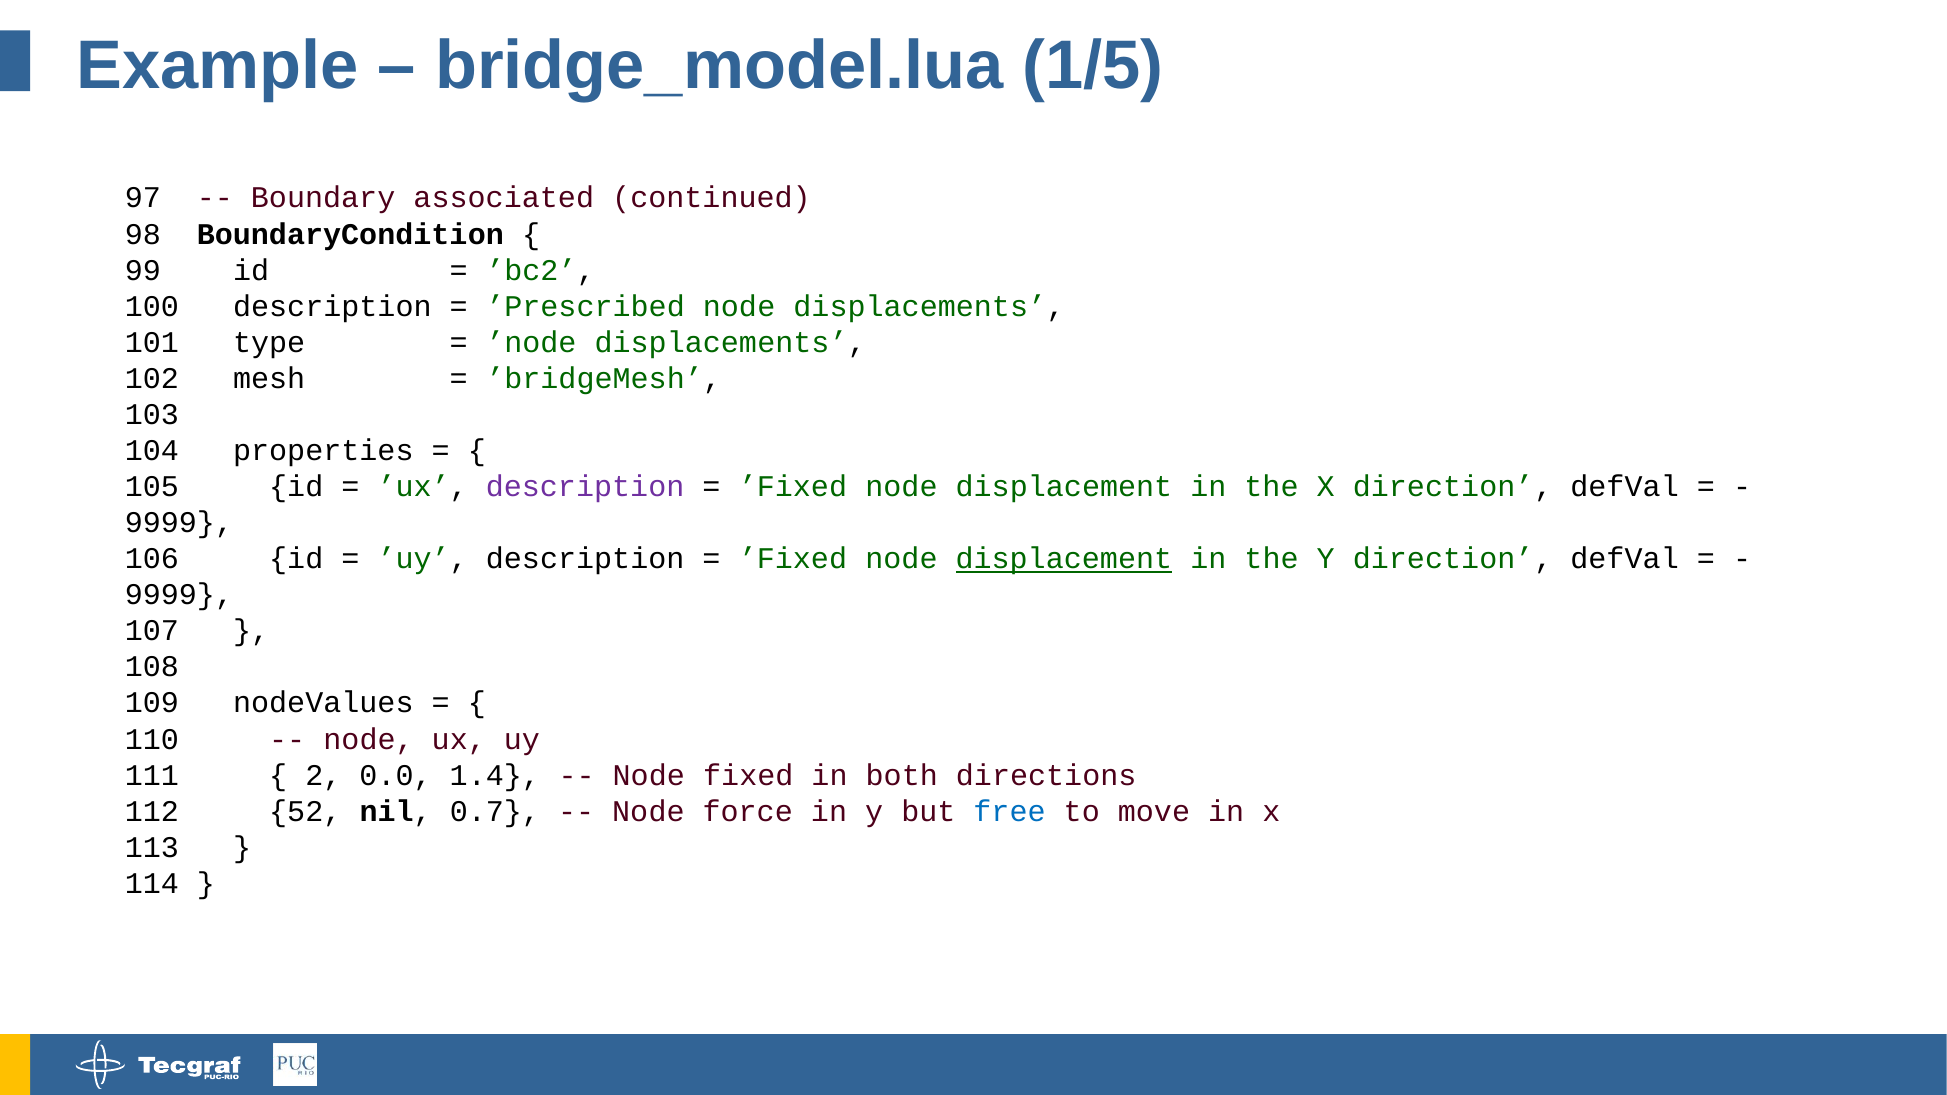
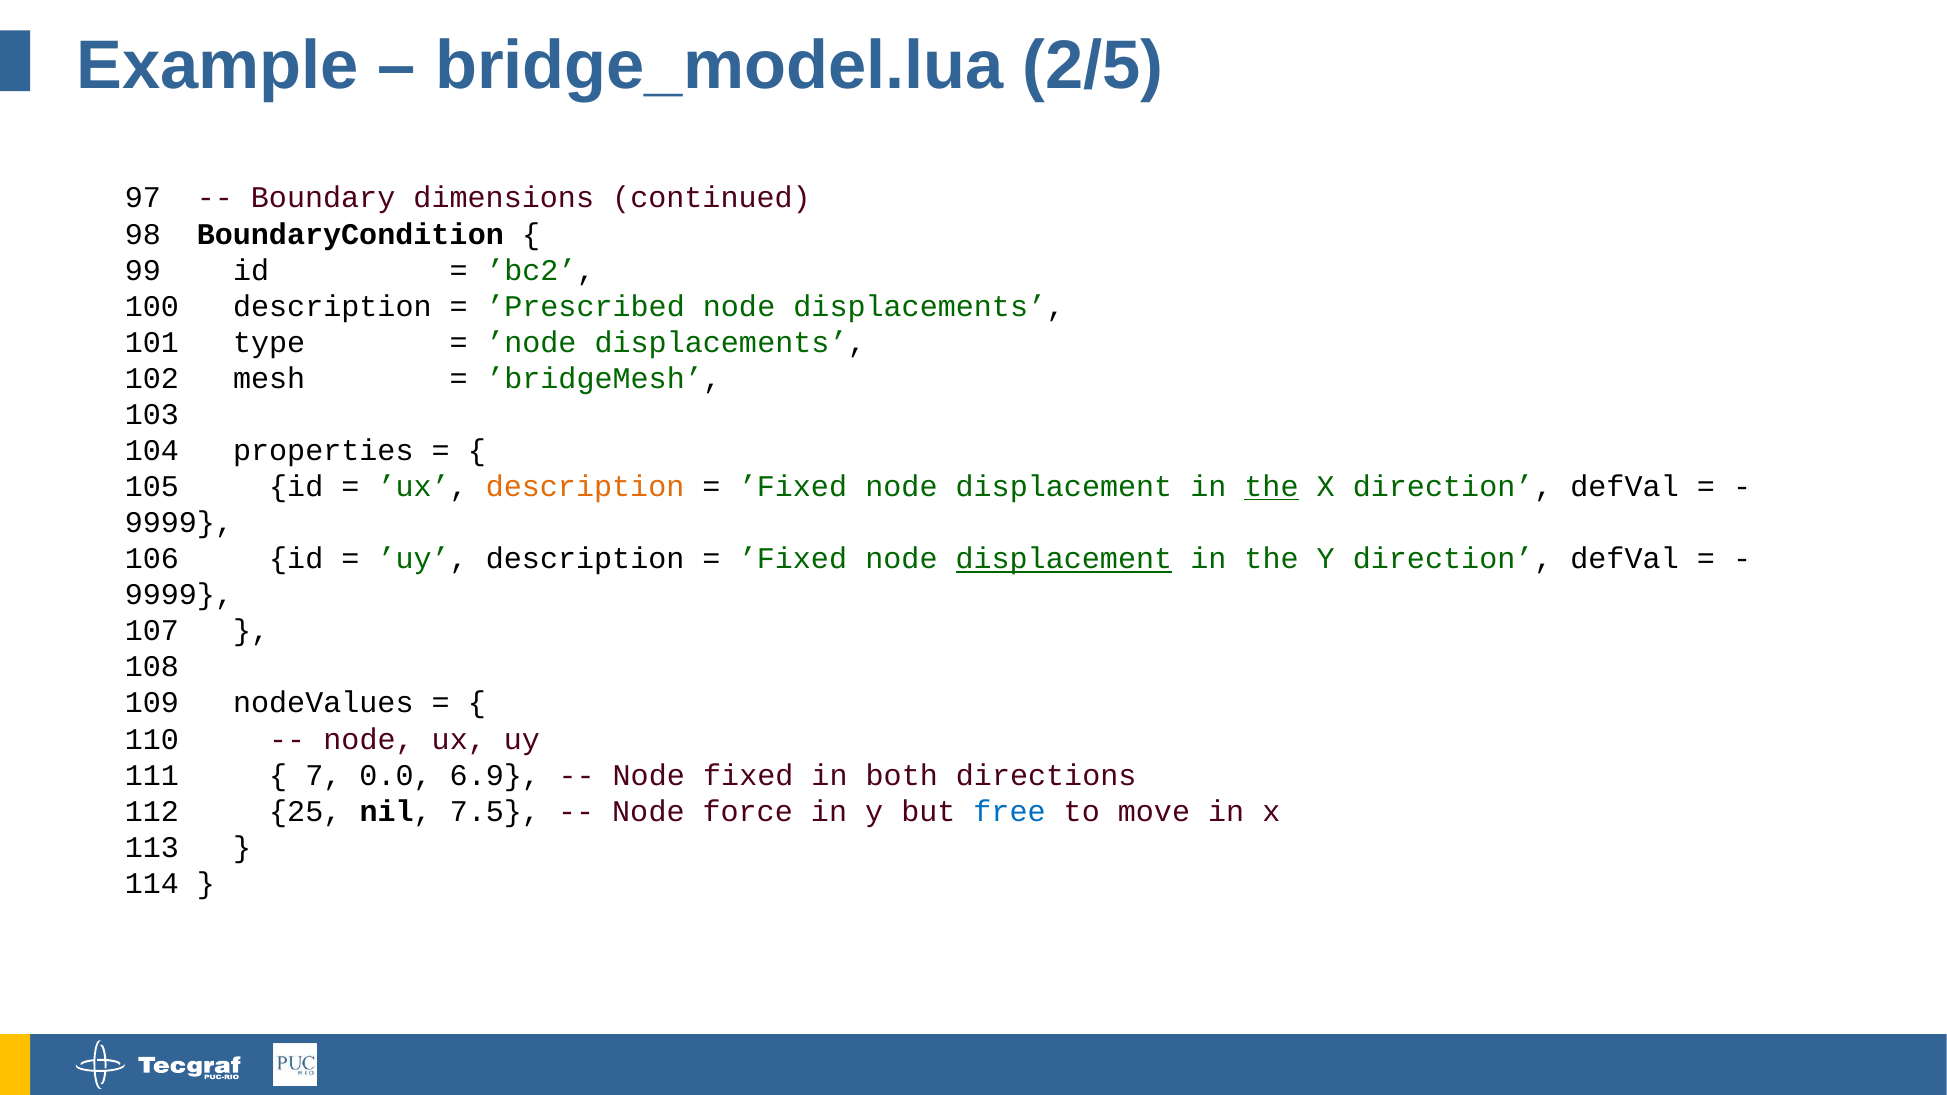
1/5: 1/5 -> 2/5 (1093, 65)
associated: associated -> dimensions (504, 198)
description colour: purple -> orange (585, 487)
the underline: none -> present (1272, 487)
2: 2 -> 7 (323, 775)
1.4: 1.4 -> 6.9 (495, 775)
52: 52 -> 25 (305, 811)
0.7: 0.7 -> 7.5 (495, 811)
